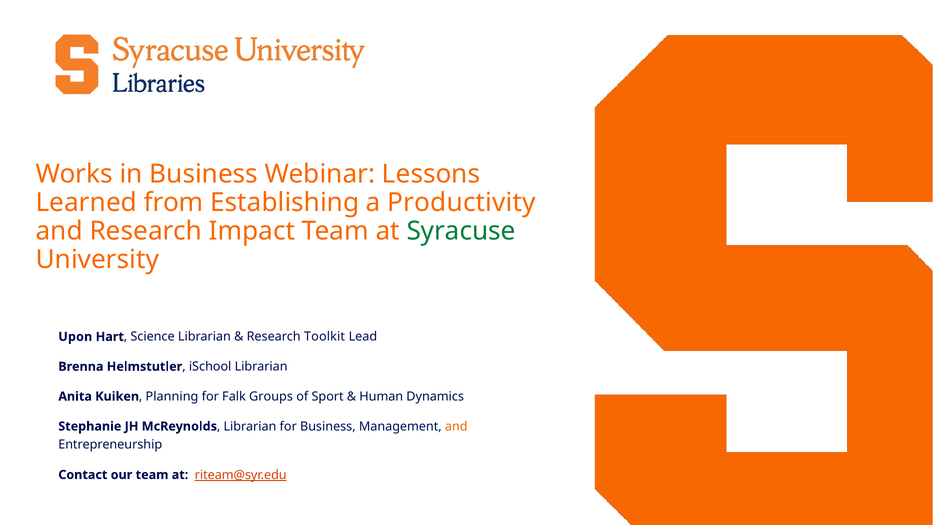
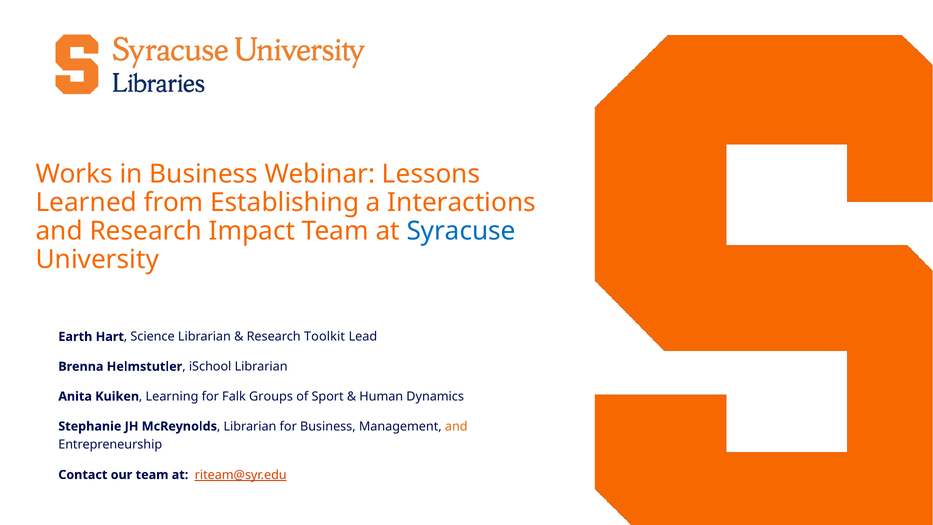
Productivity: Productivity -> Interactions (462, 203)
Syracuse colour: green -> blue (461, 231)
Upon: Upon -> Earth (75, 337)
Planning: Planning -> Learning (172, 396)
